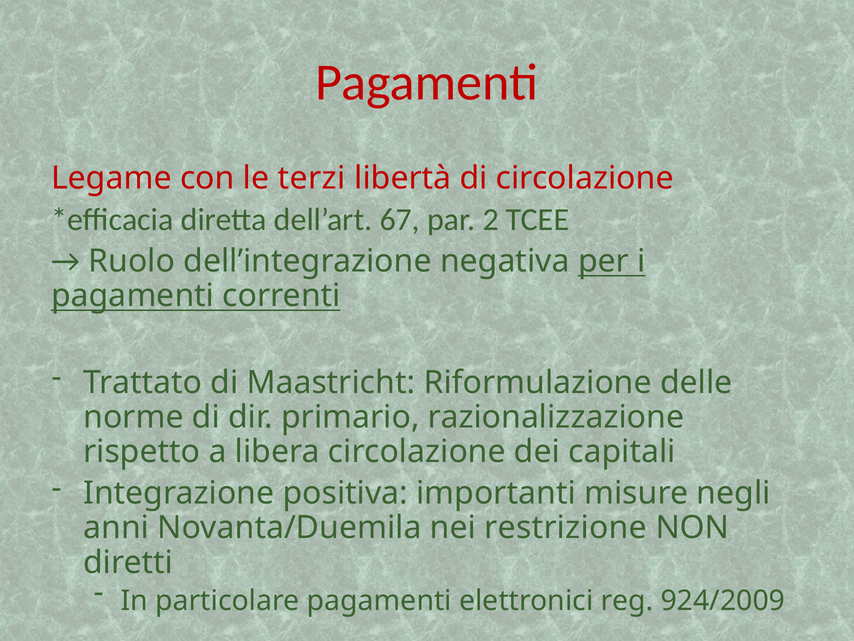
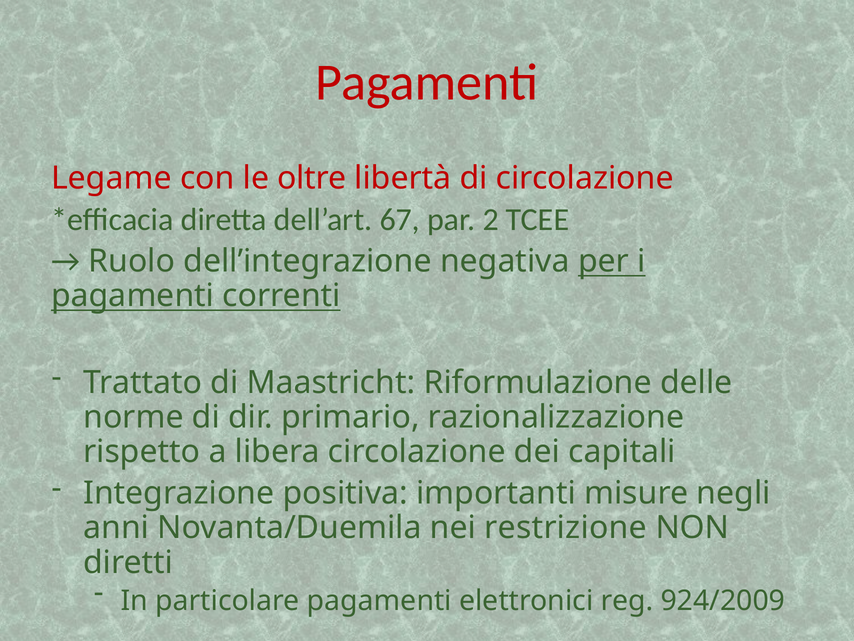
terzi: terzi -> oltre (312, 178)
